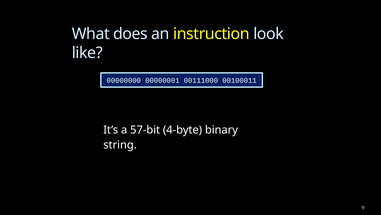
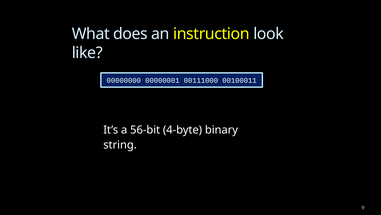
57-bit: 57-bit -> 56-bit (145, 130)
